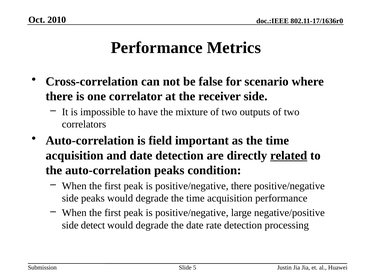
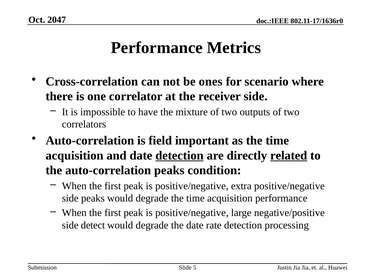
2010: 2010 -> 2047 (57, 20)
false: false -> ones (211, 81)
detection underline: none -> present (179, 155)
positive/negative there: there -> extra (241, 186)
